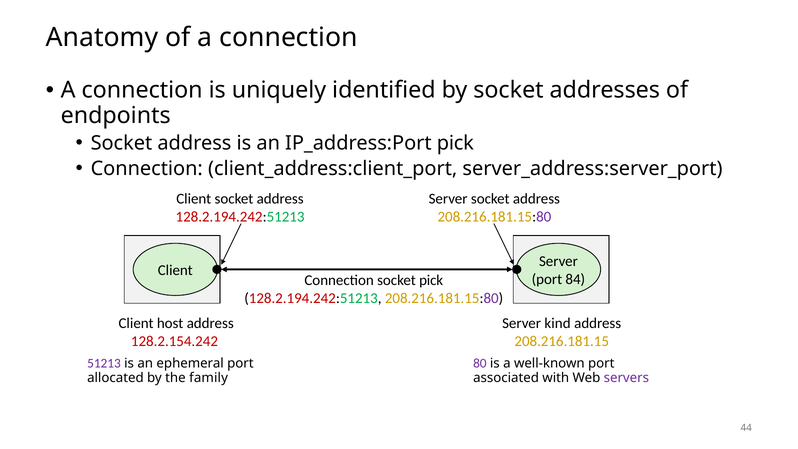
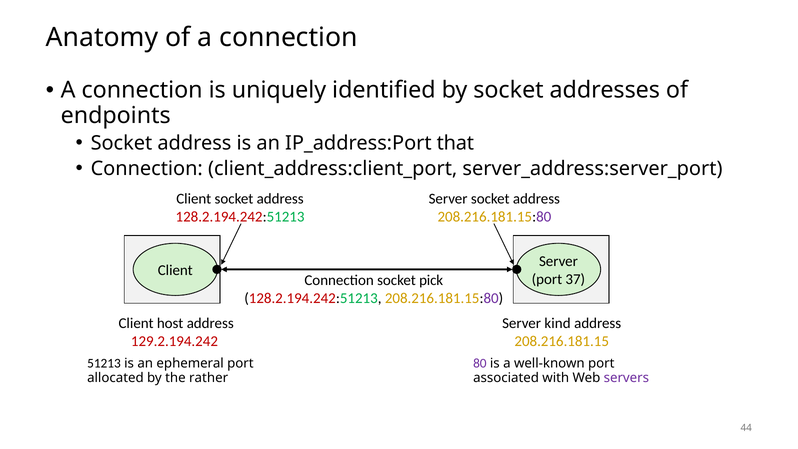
IP_address:Port pick: pick -> that (455, 143)
84: 84 -> 37 (575, 279)
128.2.154.242: 128.2.154.242 -> 129.2.194.242 (174, 341)
51213 colour: purple -> black (104, 363)
family: family -> rather (209, 378)
